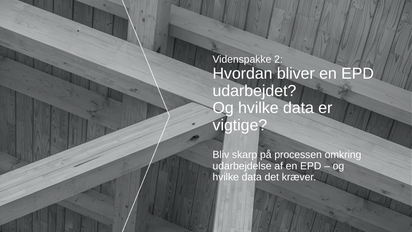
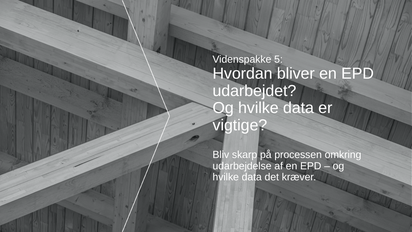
2: 2 -> 5 (278, 60)
